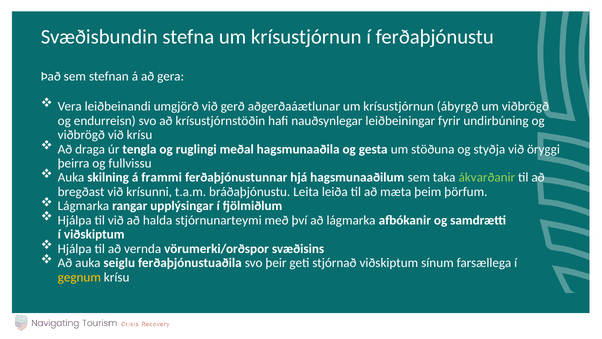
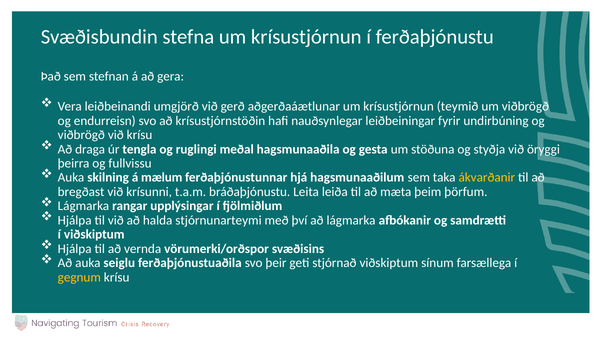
ábyrgð: ábyrgð -> teymið (458, 106)
frammi: frammi -> mælum (162, 177)
ákvarðanir colour: light green -> yellow (487, 177)
